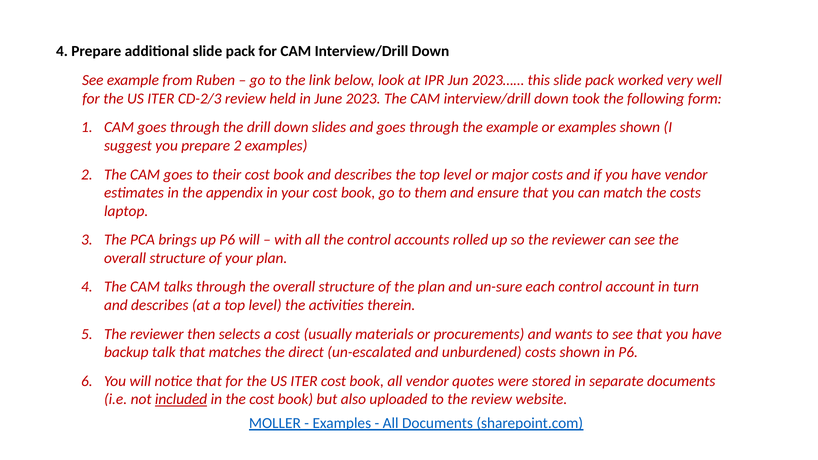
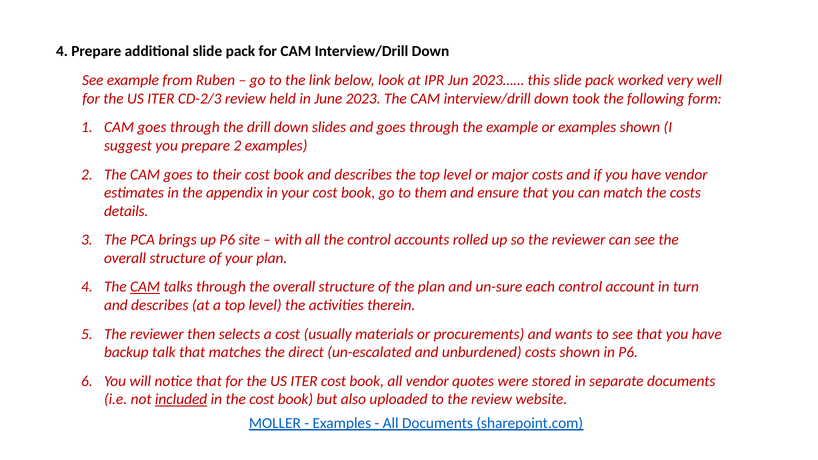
laptop: laptop -> details (126, 211)
P6 will: will -> site (249, 240)
CAM underline: none -> present (145, 287)
